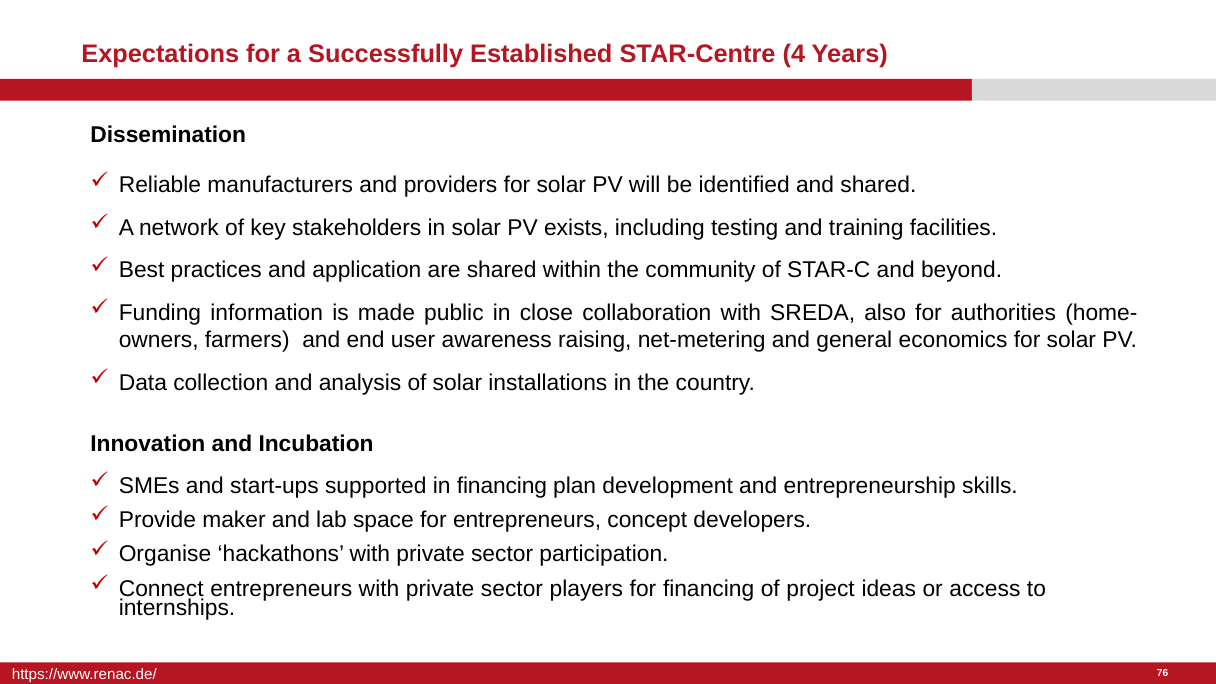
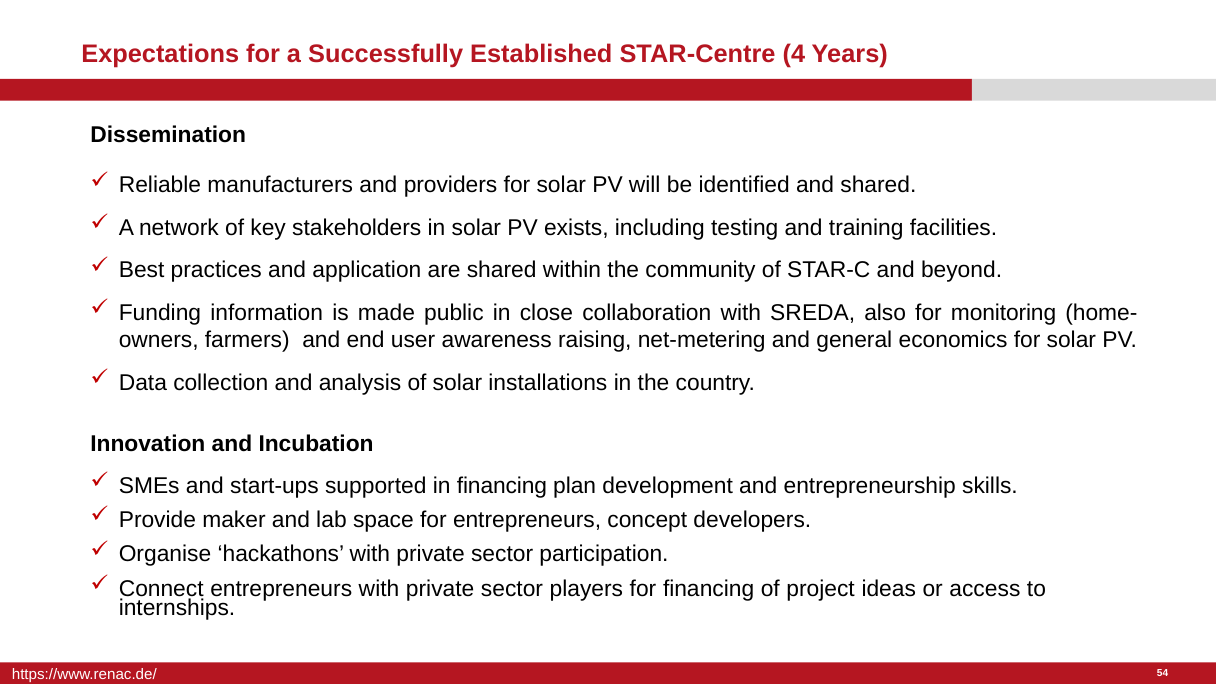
authorities: authorities -> monitoring (1004, 313)
76: 76 -> 54 (1163, 673)
